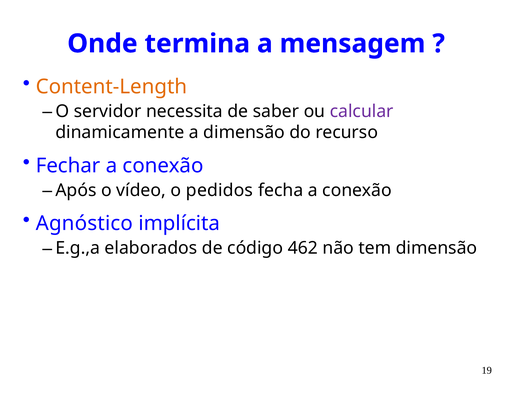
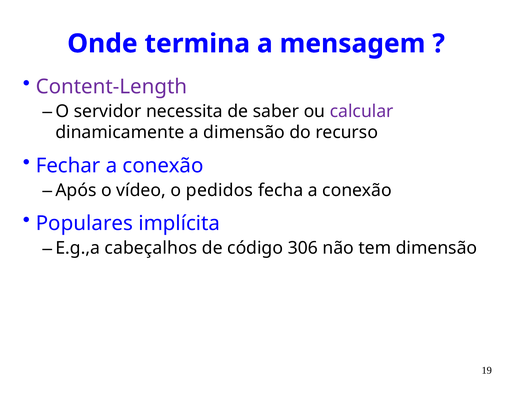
Content-Length colour: orange -> purple (111, 87)
Agnóstico: Agnóstico -> Populares (84, 224)
elaborados: elaborados -> cabeçalhos (151, 248)
462: 462 -> 306 (303, 248)
